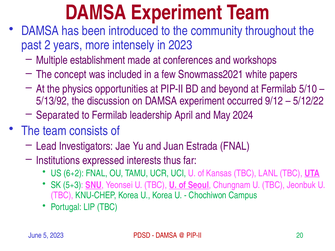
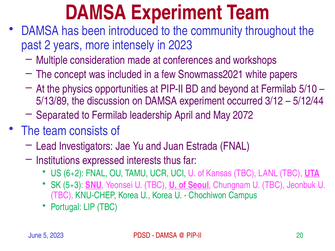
establishment: establishment -> consideration (98, 60)
5/13/92: 5/13/92 -> 5/13/89 (53, 101)
9/12: 9/12 -> 3/12 (274, 101)
5/12/22: 5/12/22 -> 5/12/44 (308, 101)
2024: 2024 -> 2072 (243, 115)
